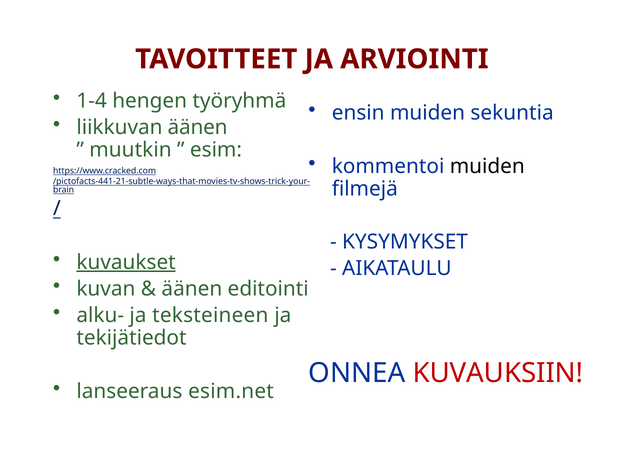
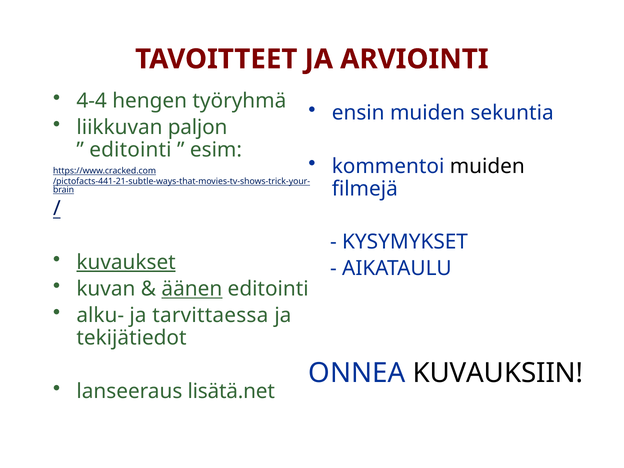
1-4: 1-4 -> 4-4 (92, 101)
liikkuvan äänen: äänen -> paljon (198, 127)
muutkin: muutkin -> editointi (130, 150)
äänen underline: none -> present (192, 289)
teksteineen: teksteineen -> tarvittaessa (210, 316)
KUVAUKSIIN colour: red -> black (498, 373)
esim.net: esim.net -> lisätä.net (231, 391)
